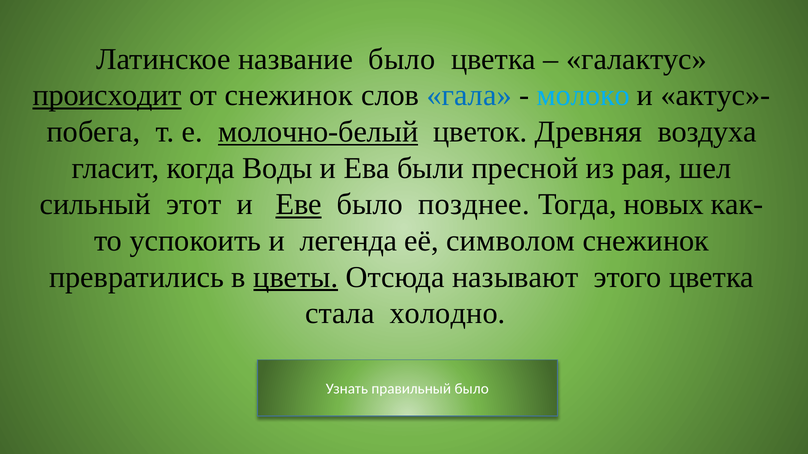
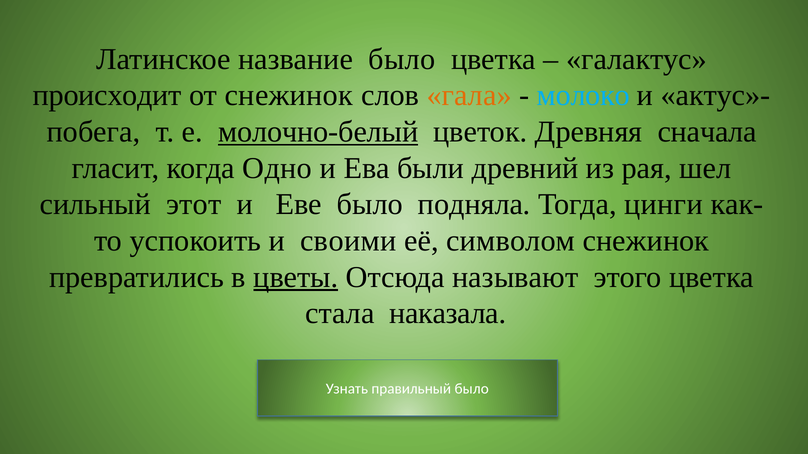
происходит underline: present -> none (107, 96)
гала colour: blue -> orange (469, 96)
воздуха: воздуха -> сначала (707, 132)
Воды: Воды -> Одно (277, 168)
пресной: пресной -> древний (525, 168)
Еве underline: present -> none (299, 205)
позднее: позднее -> подняла (474, 205)
новых: новых -> цинги (664, 205)
легенда: легенда -> своими (348, 241)
холодно: холодно -> наказала (448, 314)
